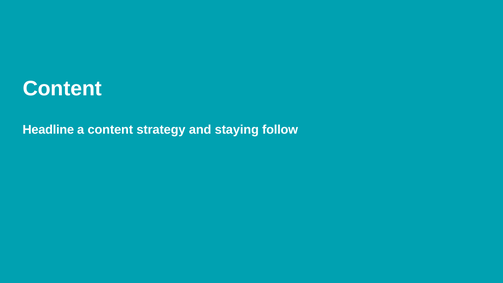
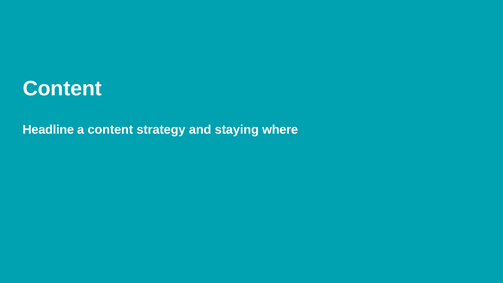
follow: follow -> where (280, 130)
